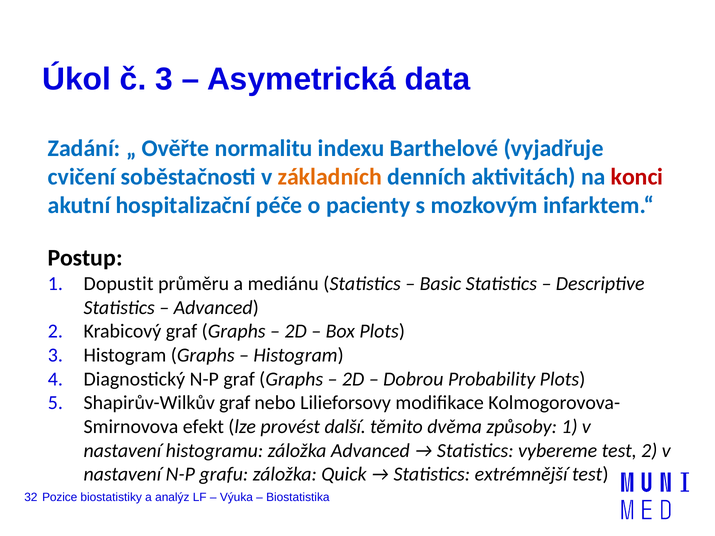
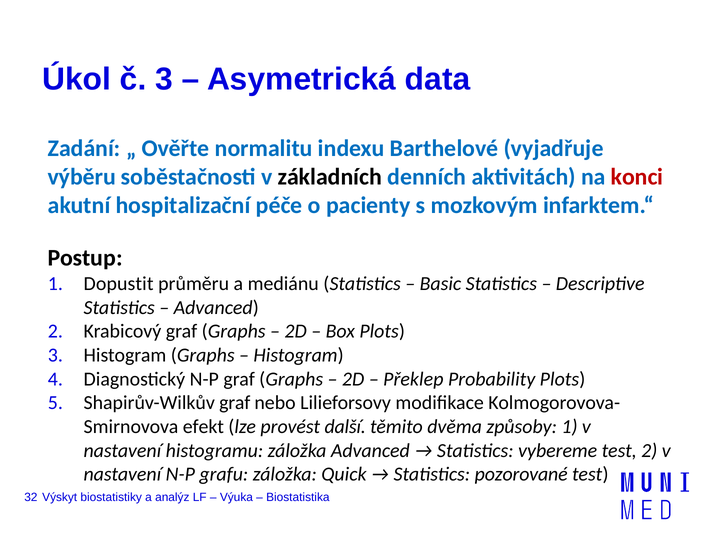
cvičení: cvičení -> výběru (82, 177)
základních colour: orange -> black (330, 177)
Dobrou: Dobrou -> Překlep (413, 379)
extrémnější: extrémnější -> pozorované (521, 475)
Pozice: Pozice -> Výskyt (60, 498)
